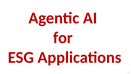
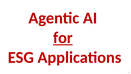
for underline: none -> present (63, 38)
